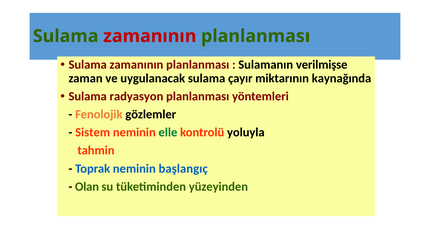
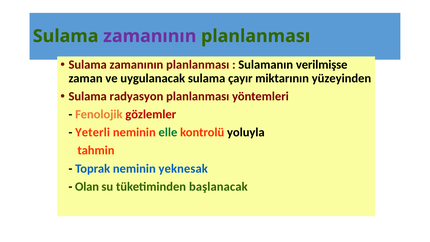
zamanının colour: red -> purple (150, 36)
kaynağında: kaynağında -> yüzeyinden (341, 78)
gözlemler colour: black -> red (151, 114)
Sistem: Sistem -> Yeterli (93, 132)
başlangıç: başlangıç -> yeknesak (183, 168)
yüzeyinden: yüzeyinden -> başlanacak (218, 186)
